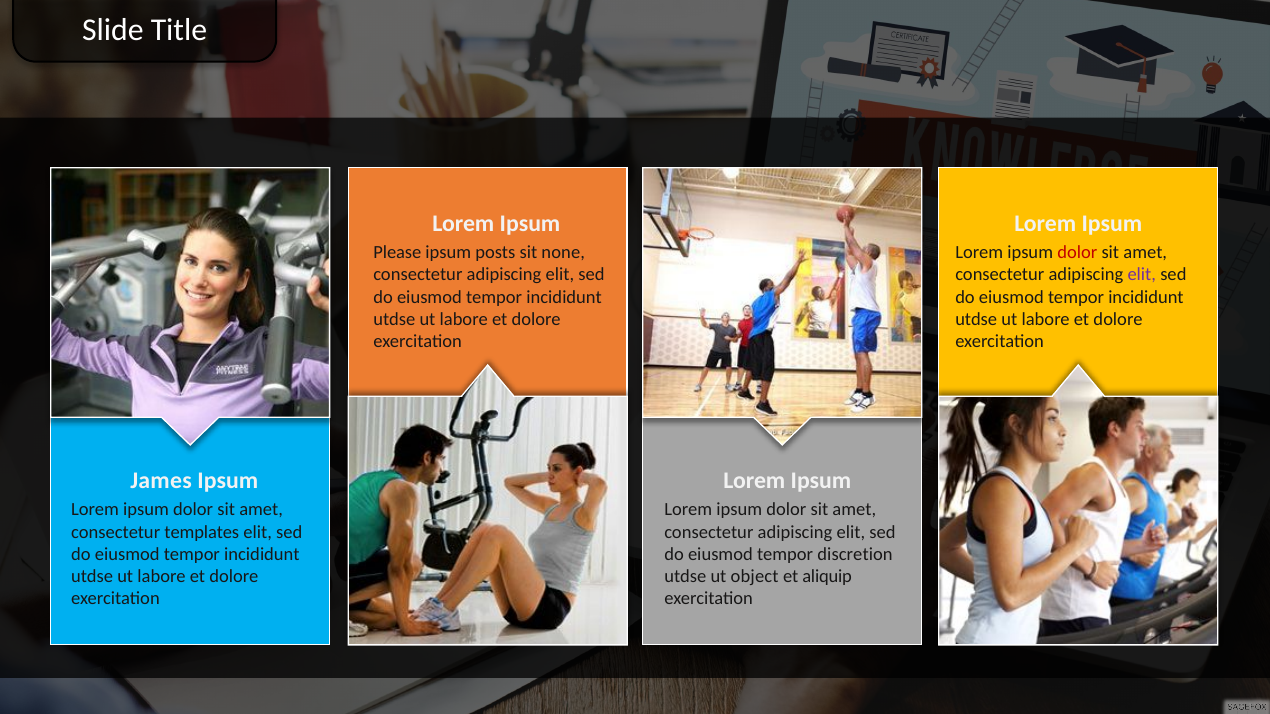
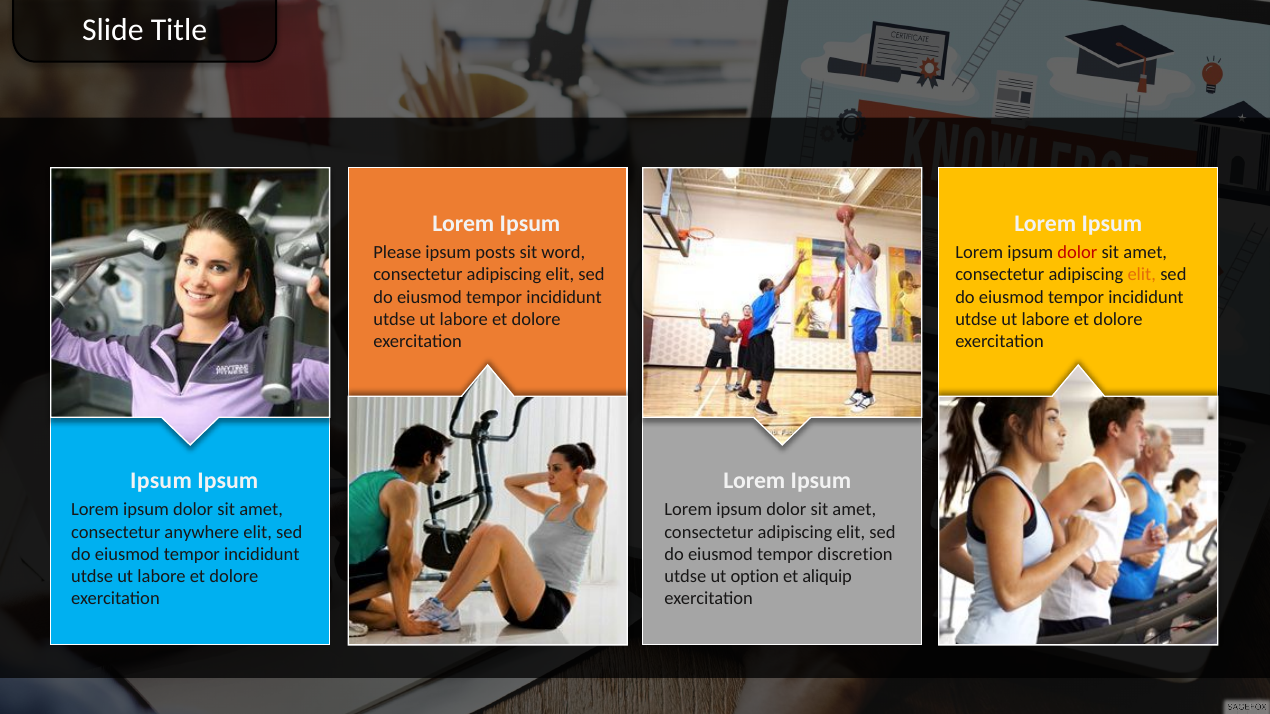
none: none -> word (563, 253)
elit colour: purple -> orange (1142, 275)
James: James -> Ipsum (161, 481)
templates: templates -> anywhere (202, 532)
object: object -> option (755, 577)
